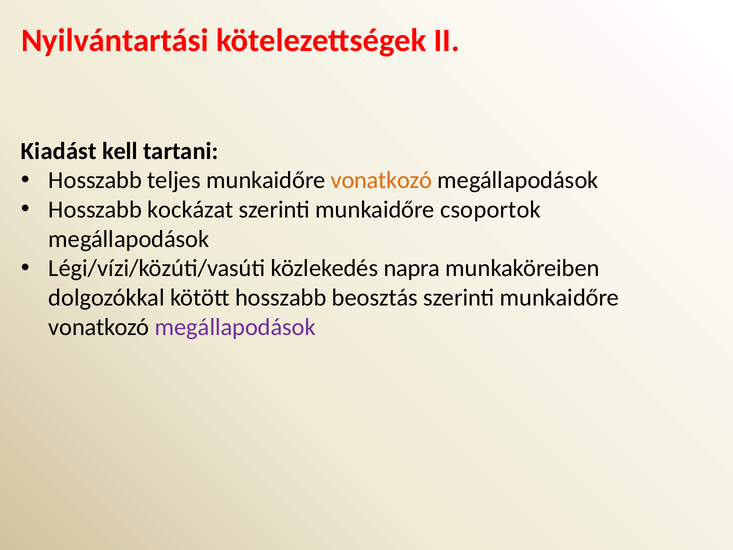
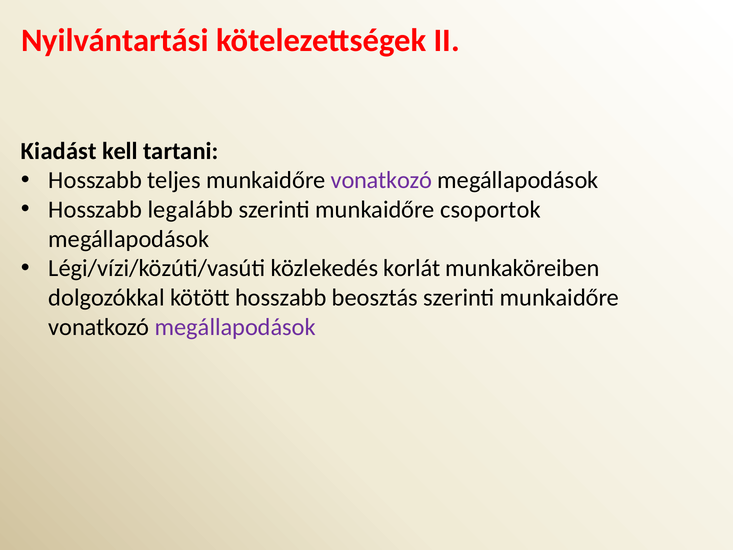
vonatkozó colour: orange -> purple (382, 180)
kockázat: kockázat -> legalább (190, 210)
napra: napra -> korlát (412, 268)
